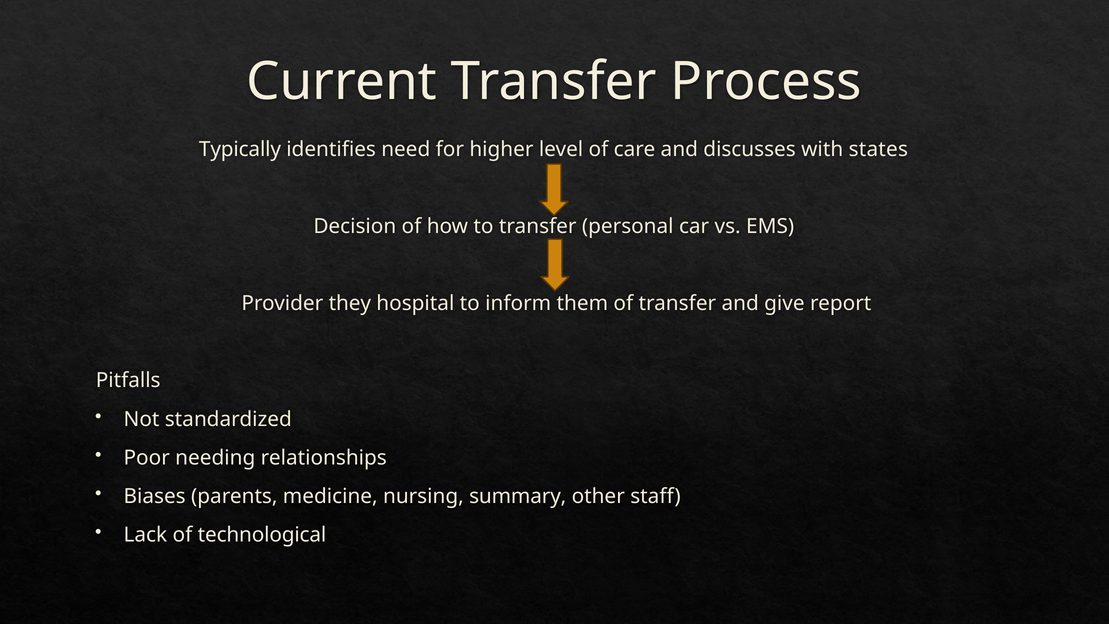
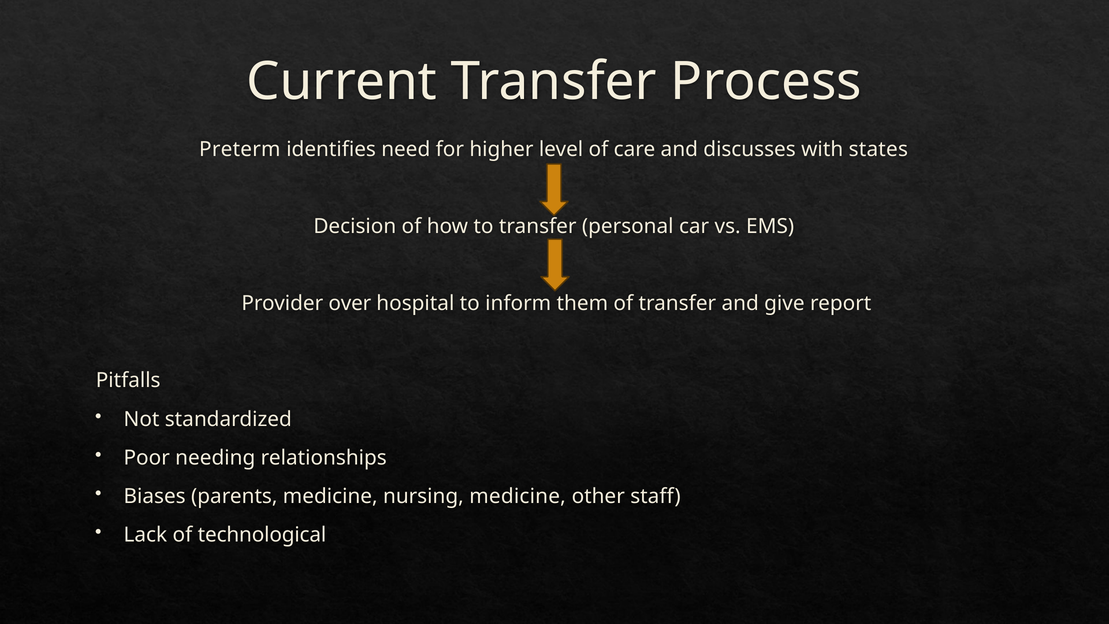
Typically: Typically -> Preterm (240, 149)
they: they -> over (350, 303)
nursing summary: summary -> medicine (518, 496)
